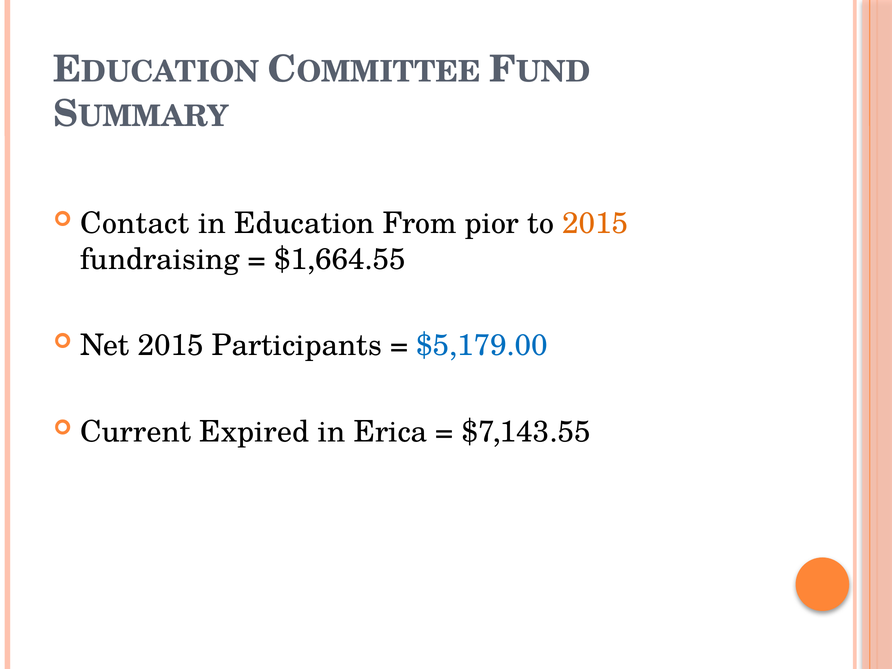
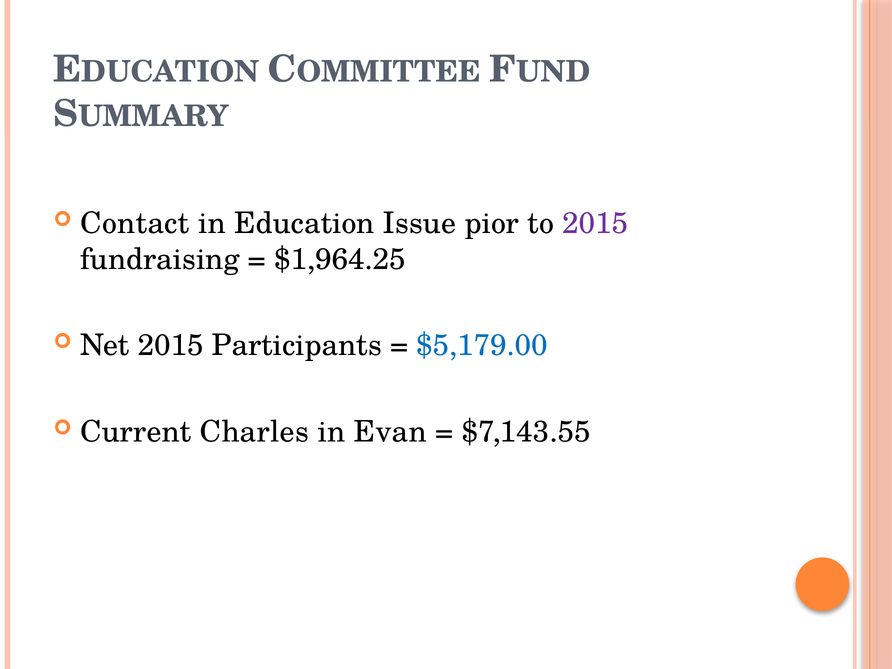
From: From -> Issue (419, 224)
2015 colour: orange -> purple (595, 224)
$1,664.55: $1,664.55 -> $1,964.25 (340, 259)
Expired: Expired -> Charles (254, 432)
Erica: Erica -> Evan (390, 432)
